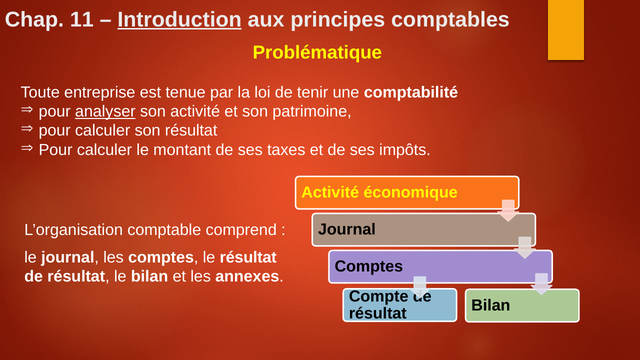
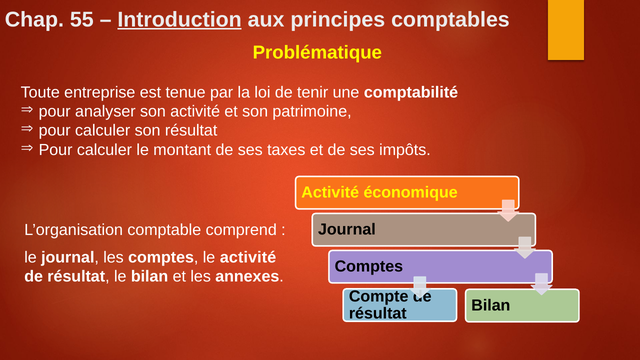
11: 11 -> 55 (82, 20)
analyser underline: present -> none (105, 111)
le résultat: résultat -> activité (248, 257)
